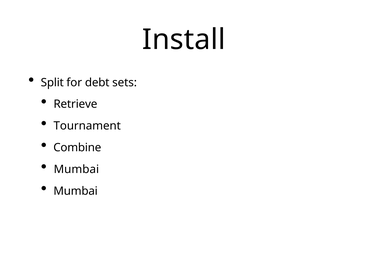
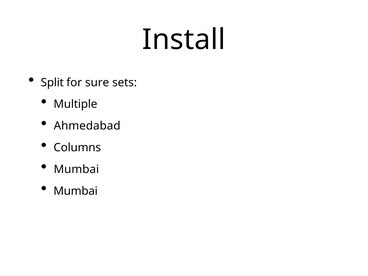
debt: debt -> sure (97, 82)
Retrieve: Retrieve -> Multiple (75, 104)
Tournament: Tournament -> Ahmedabad (87, 126)
Combine: Combine -> Columns (77, 148)
